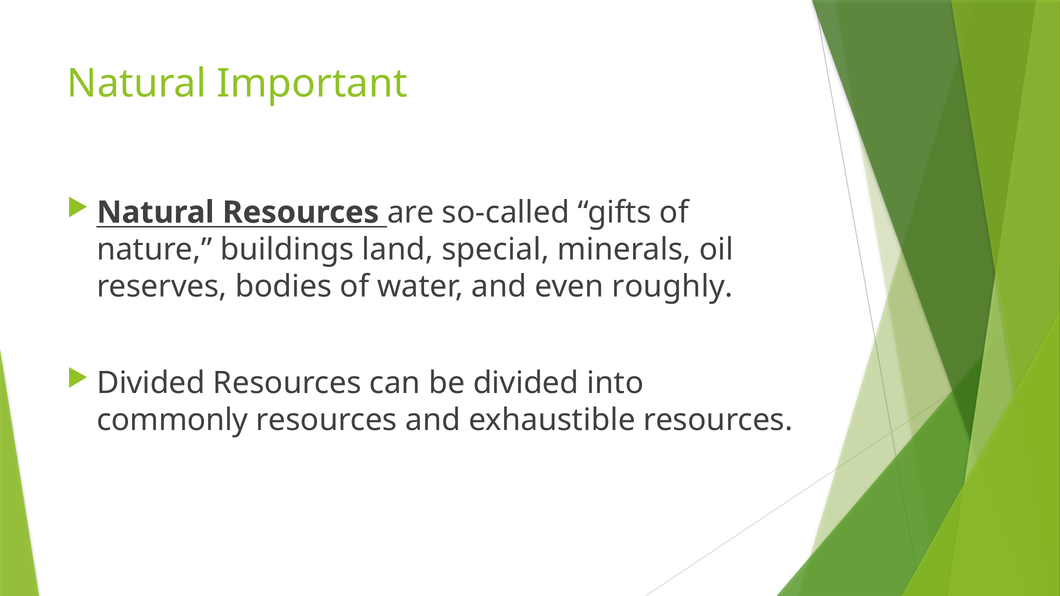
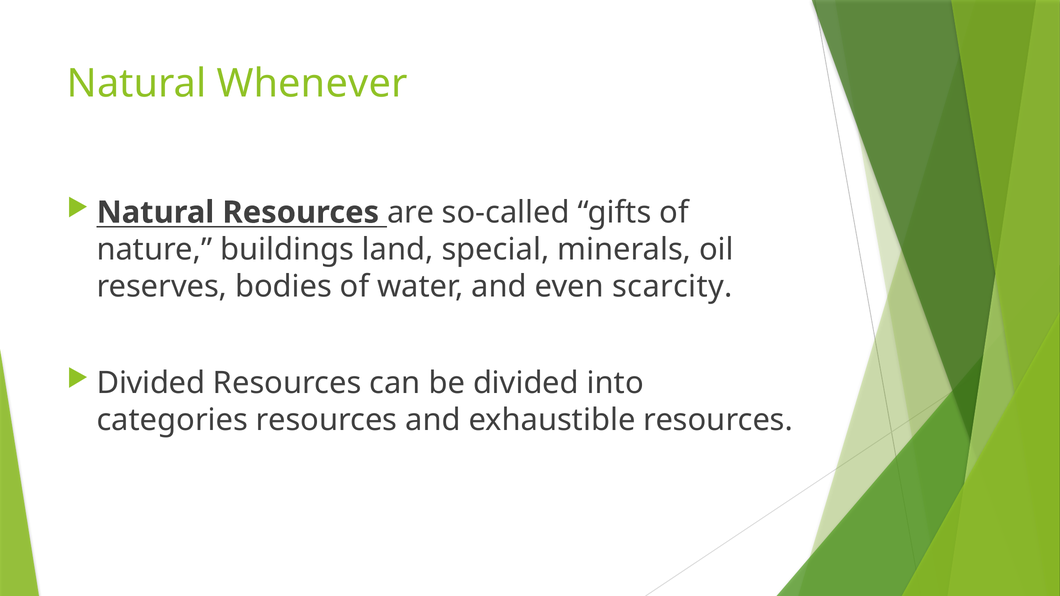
Important: Important -> Whenever (312, 84)
roughly: roughly -> scarcity (672, 287)
commonly: commonly -> categories (172, 420)
